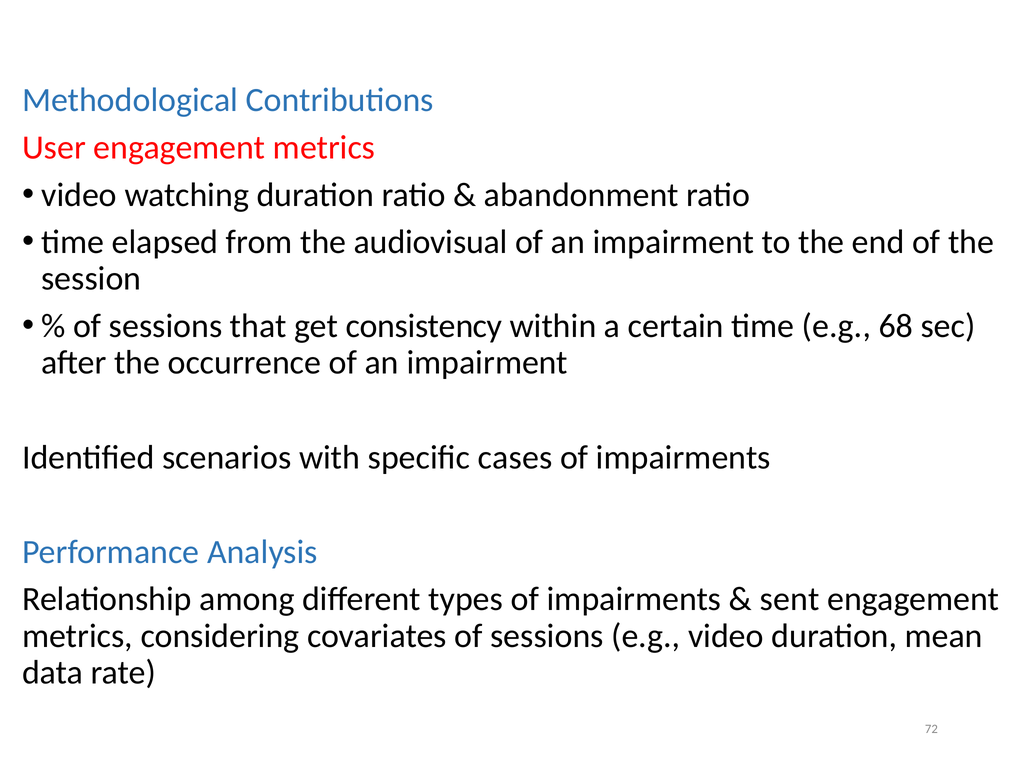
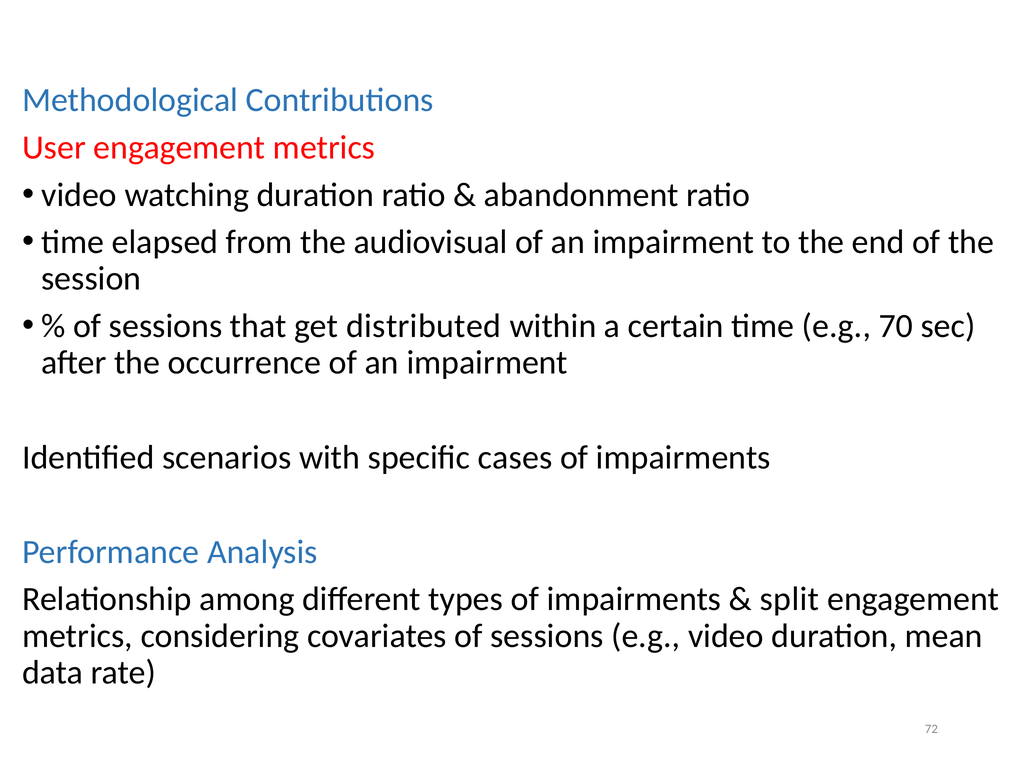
consistency: consistency -> distributed (424, 326)
68: 68 -> 70 (896, 326)
sent: sent -> split (789, 599)
